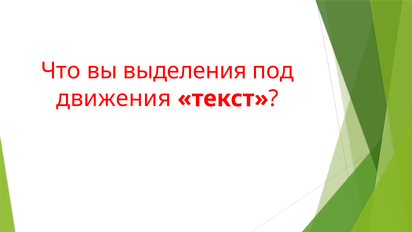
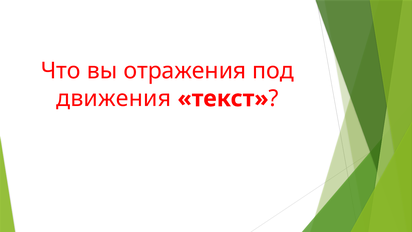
выделения: выделения -> отражения (185, 71)
